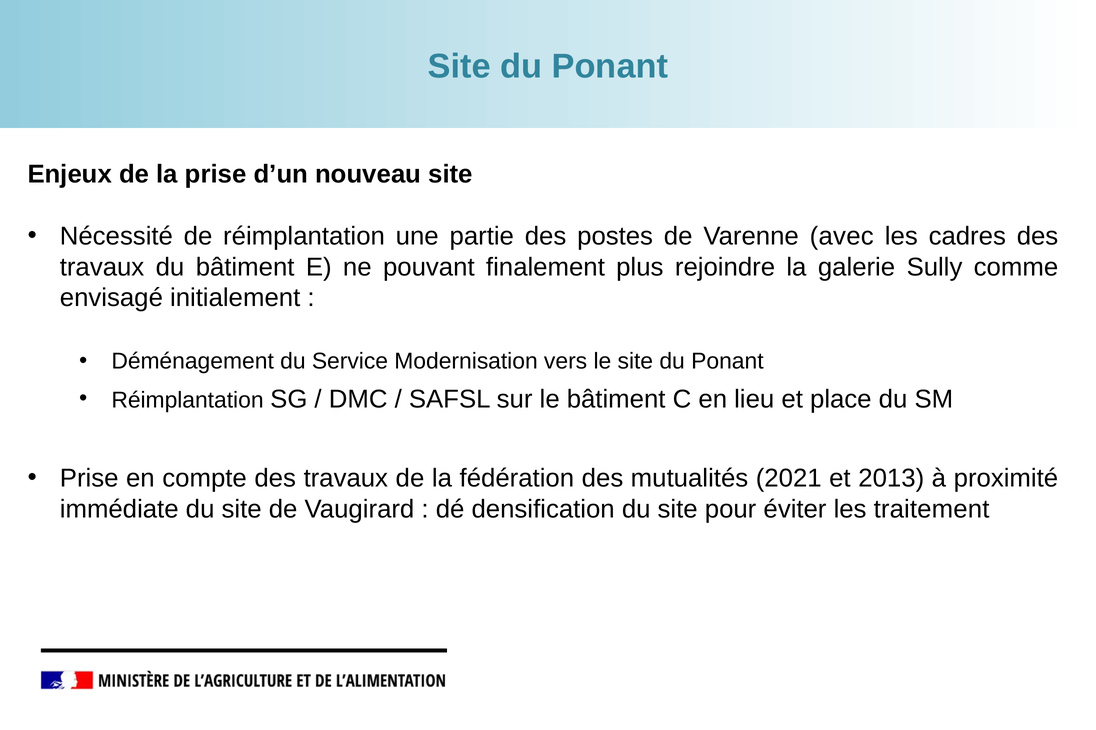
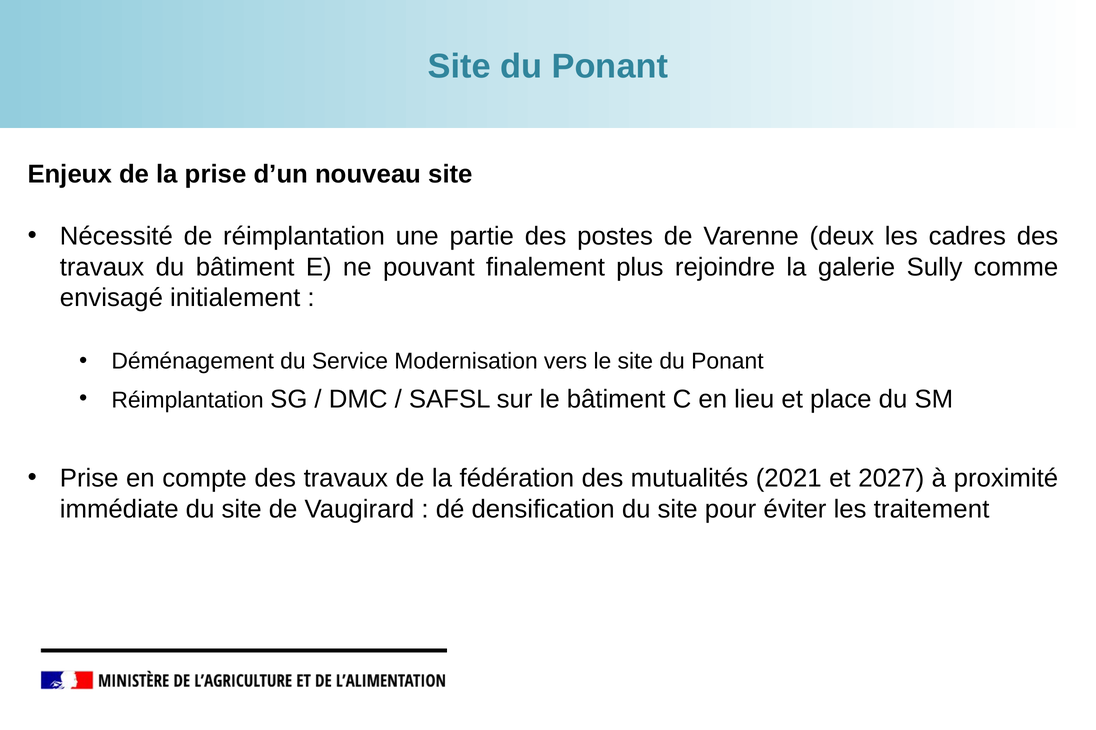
avec: avec -> deux (842, 236)
2013: 2013 -> 2027 (891, 479)
